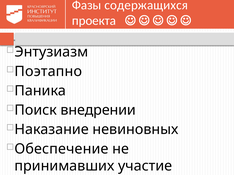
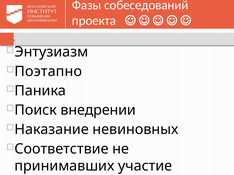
содержащихся: содержащихся -> собеседований (146, 5)
Обеспечение: Обеспечение -> Соответствие (62, 149)
